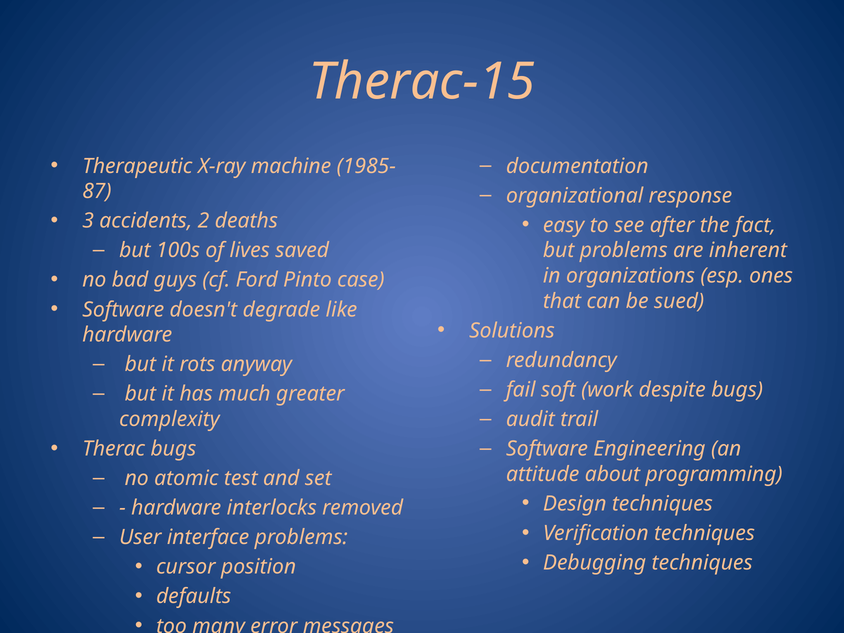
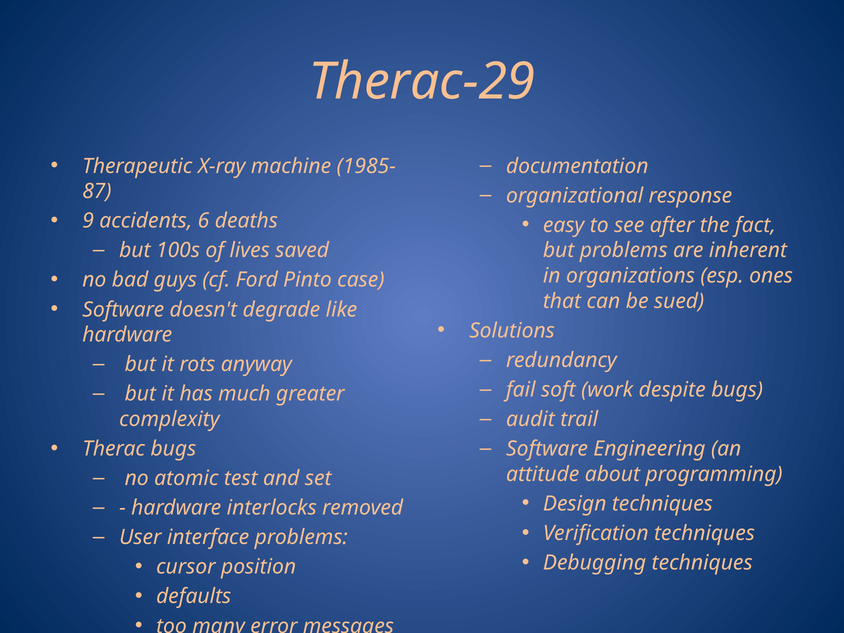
Therac-15: Therac-15 -> Therac-29 (422, 82)
3: 3 -> 9 (88, 221)
2: 2 -> 6 (203, 221)
